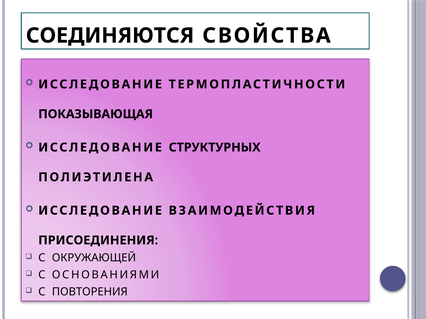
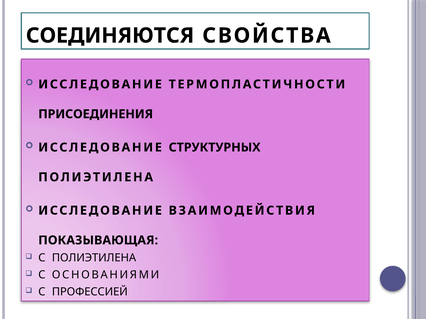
ПОКАЗЫВАЮЩАЯ: ПОКАЗЫВАЮЩАЯ -> ПРИСОЕДИНЕНИЯ (96, 114)
ПРИСОЕДИНЕНИЯ: ПРИСОЕДИНЕНИЯ -> ПОКАЗЫВАЮЩАЯ (98, 241)
С ОКРУЖАЮЩЕЙ: ОКРУЖАЮЩЕЙ -> ПОЛИЭТИЛЕНА (94, 258)
ПОВТОРЕНИЯ: ПОВТОРЕНИЯ -> ПРОФЕССИЕЙ (90, 292)
